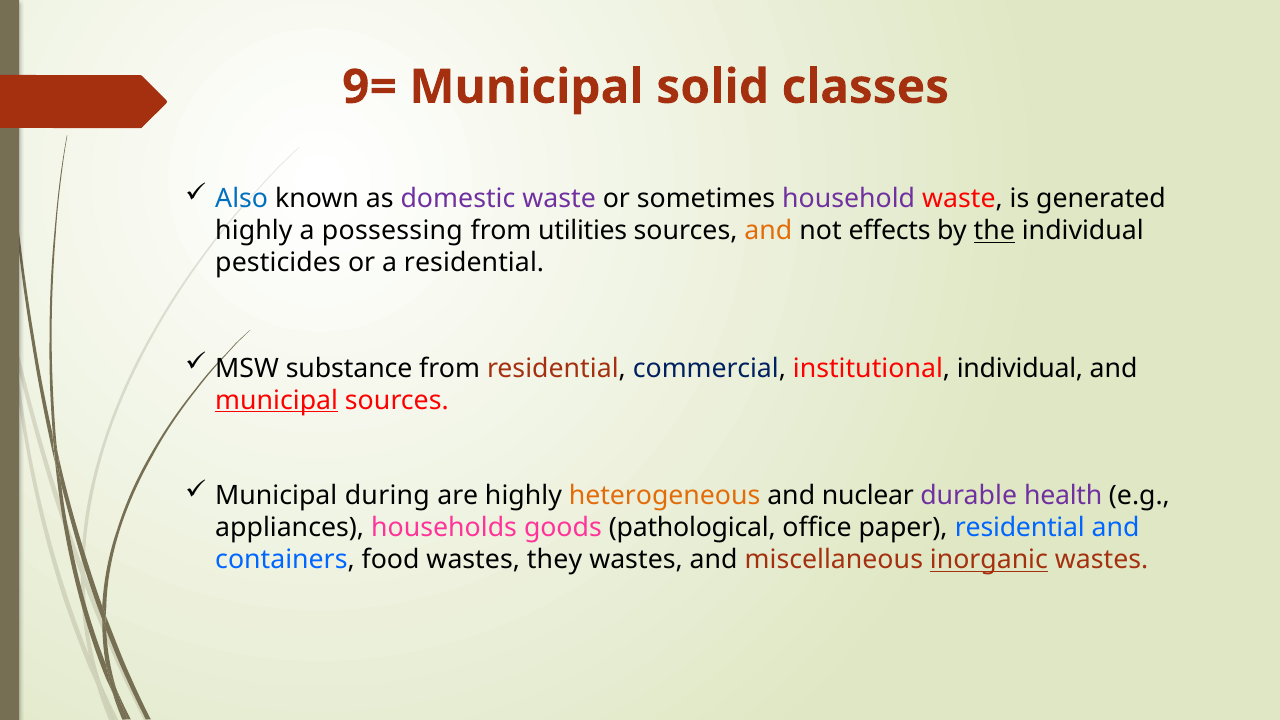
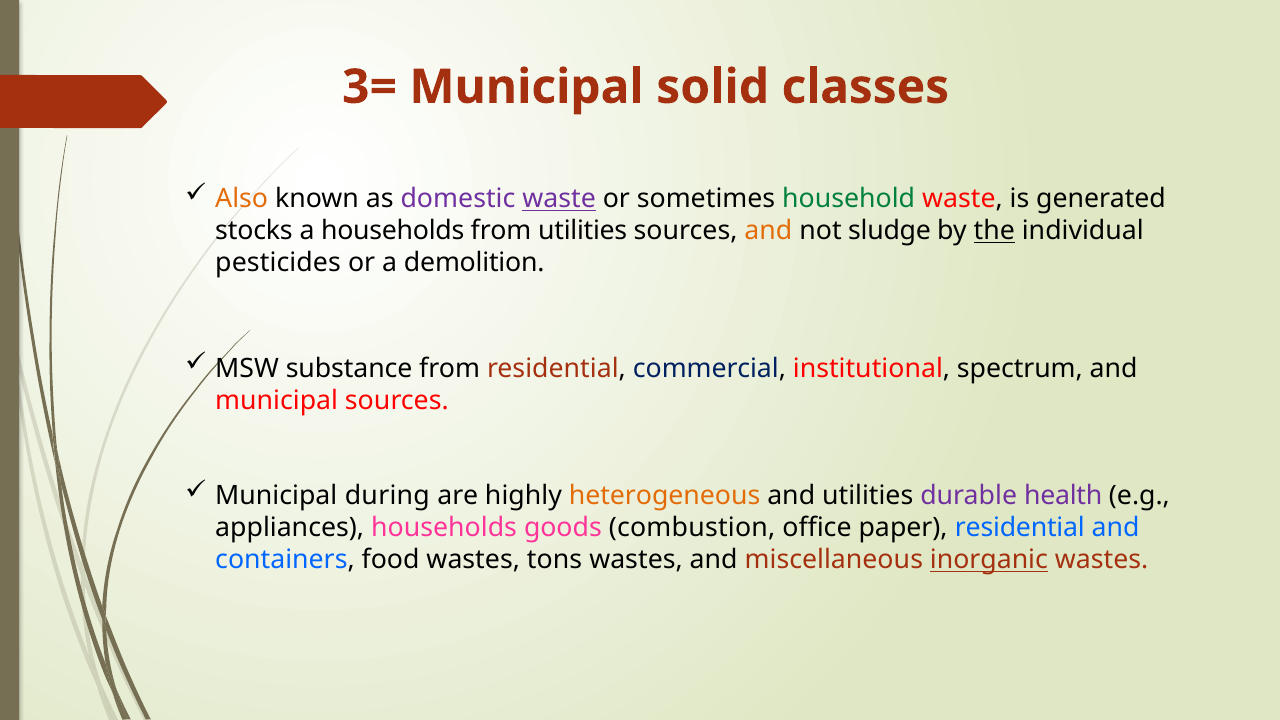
9=: 9= -> 3= (369, 87)
Also colour: blue -> orange (242, 199)
waste underline: none -> present (559, 199)
household colour: purple -> green (849, 199)
highly: highly -> stocks (254, 231)
a possessing: possessing -> households (393, 231)
effects: effects -> sludge (890, 231)
a residential: residential -> demolition (474, 263)
institutional individual: individual -> spectrum (1020, 368)
municipal underline: present -> none (277, 400)
and nuclear: nuclear -> utilities (868, 496)
pathological: pathological -> combustion (692, 528)
they: they -> tons (555, 560)
